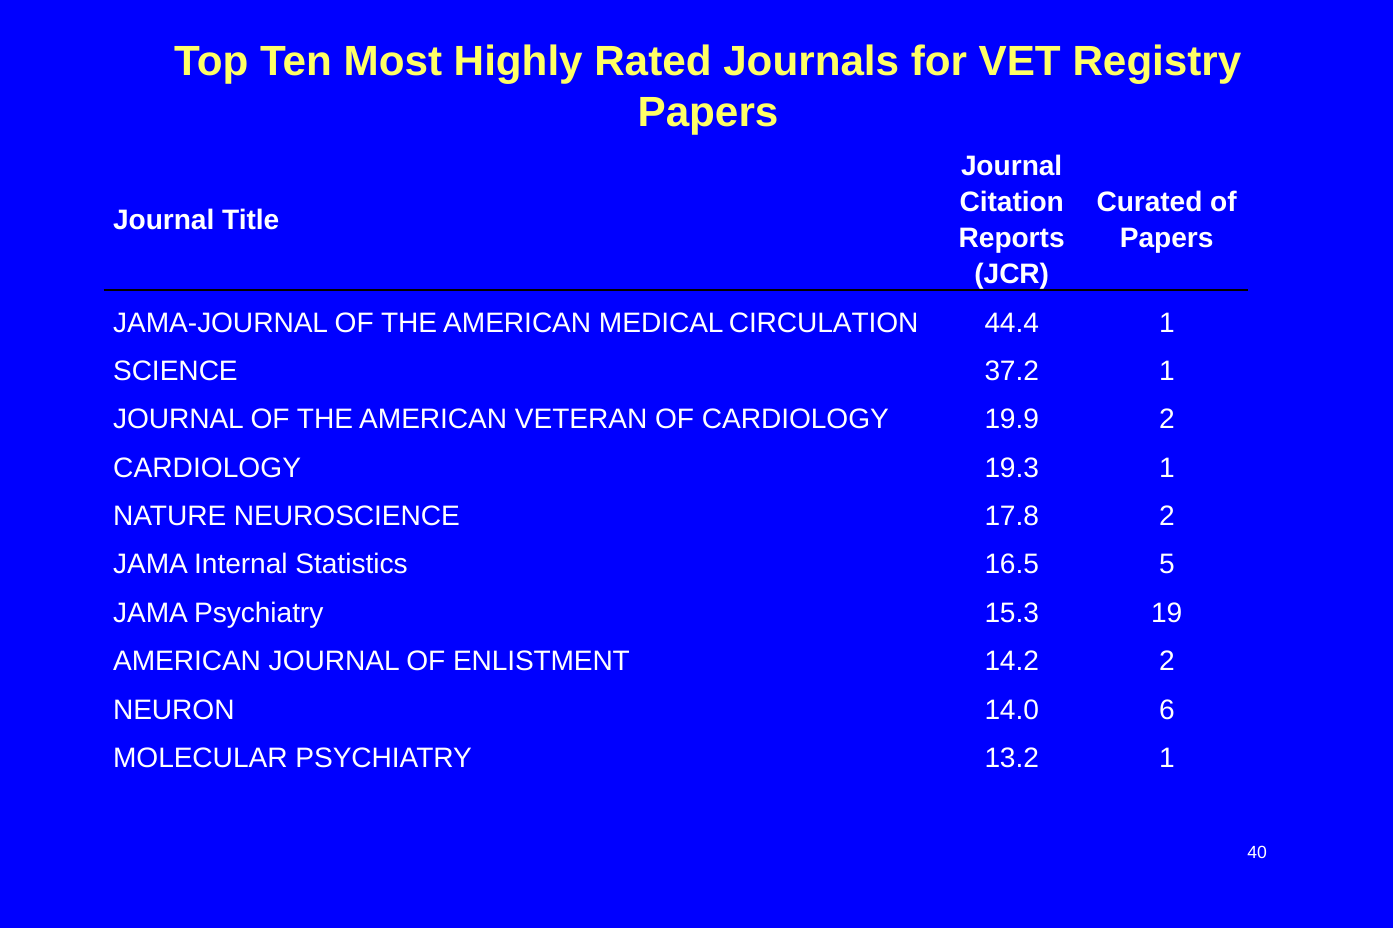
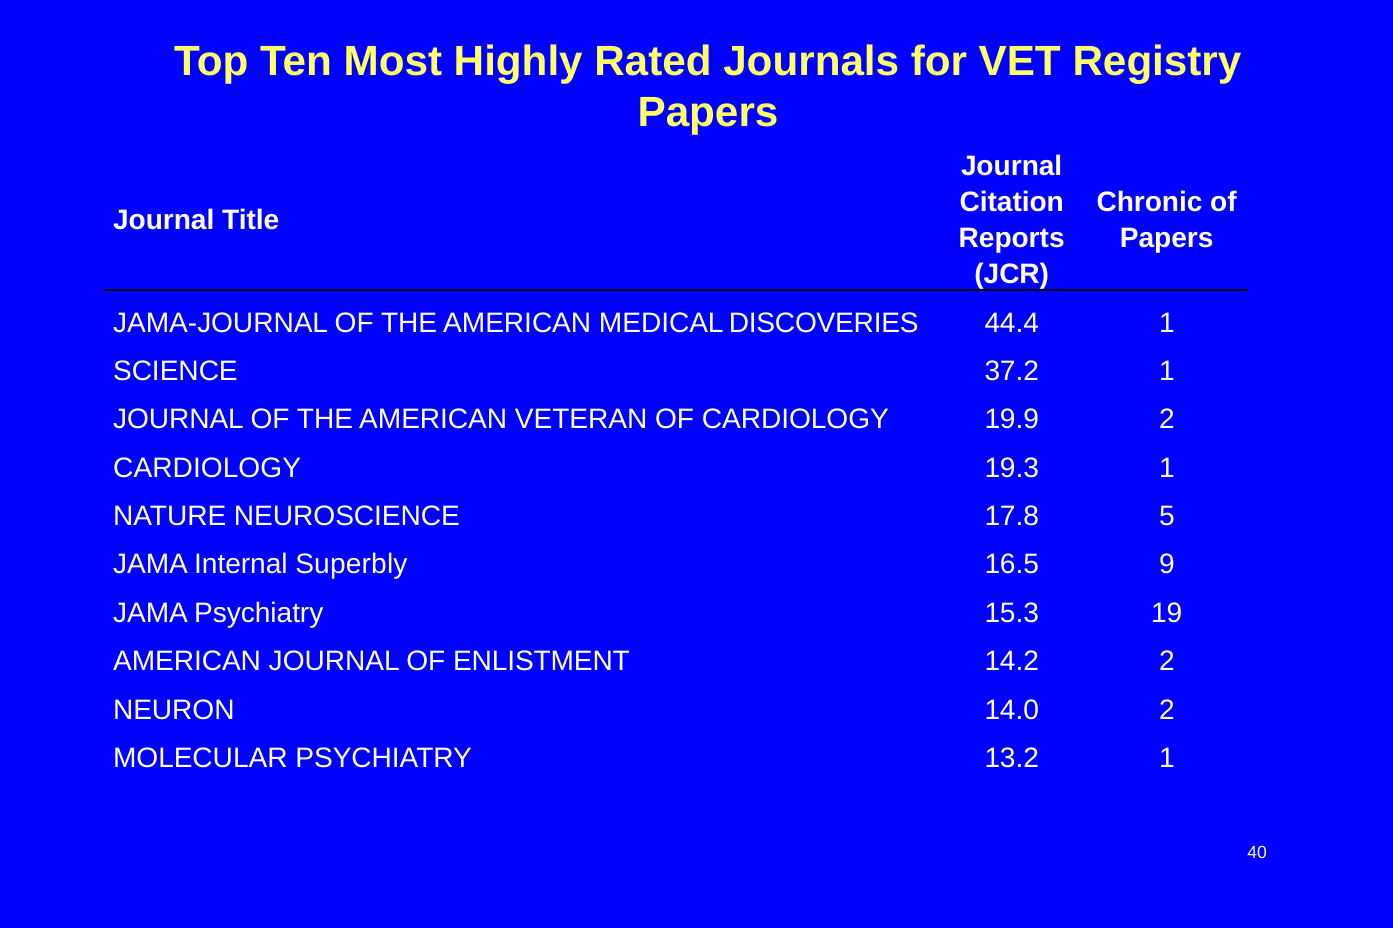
Curated: Curated -> Chronic (1150, 203)
CIRCULATION: CIRCULATION -> DISCOVERIES (824, 323)
17.8 2: 2 -> 5 (1167, 516)
Statistics: Statistics -> Superbly (351, 565)
5: 5 -> 9 (1167, 565)
14.0 6: 6 -> 2 (1167, 710)
